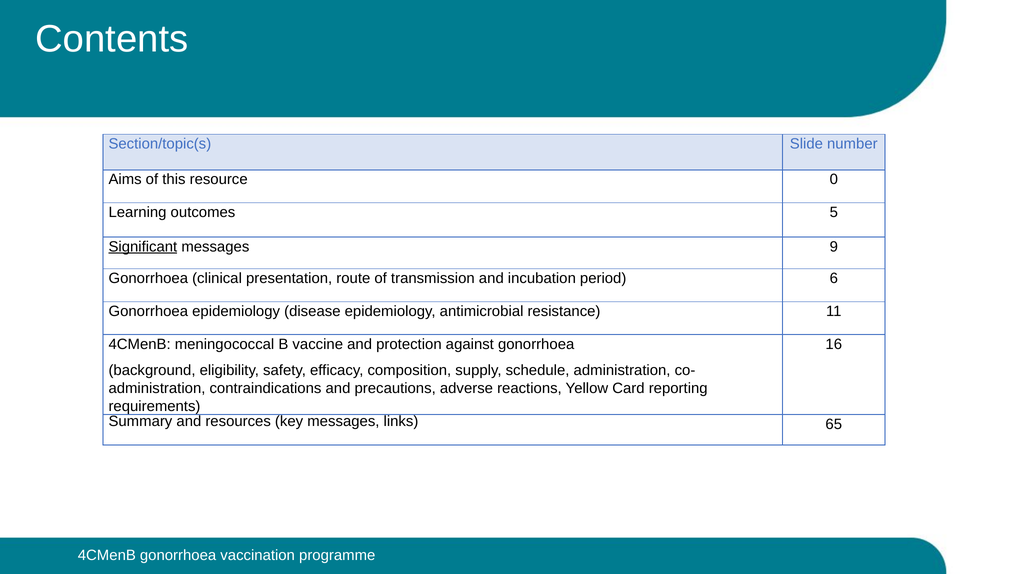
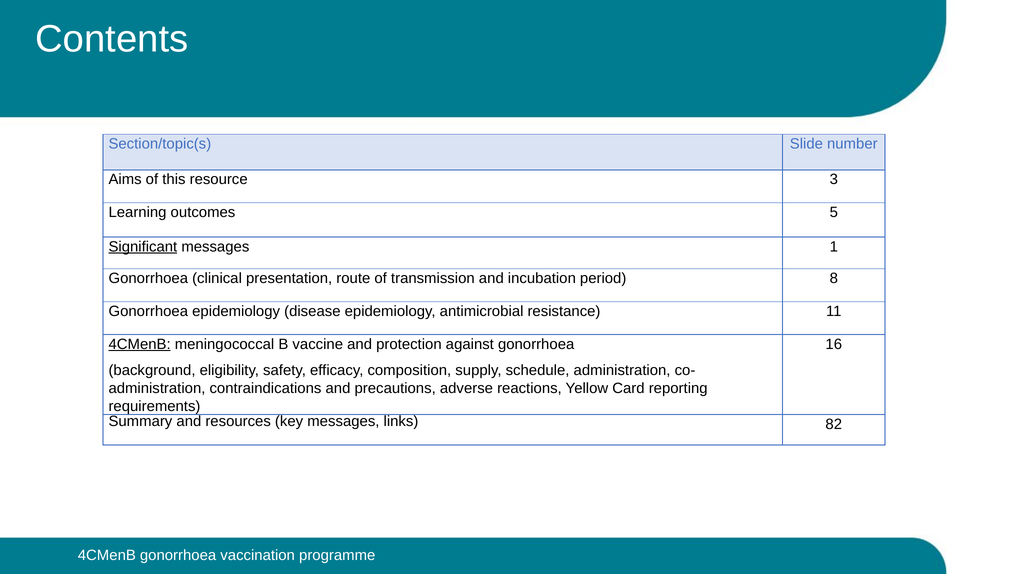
0: 0 -> 3 (834, 180)
9: 9 -> 1 (834, 247)
6: 6 -> 8 (834, 279)
4CMenB underline: none -> present (140, 344)
65: 65 -> 82 (834, 424)
